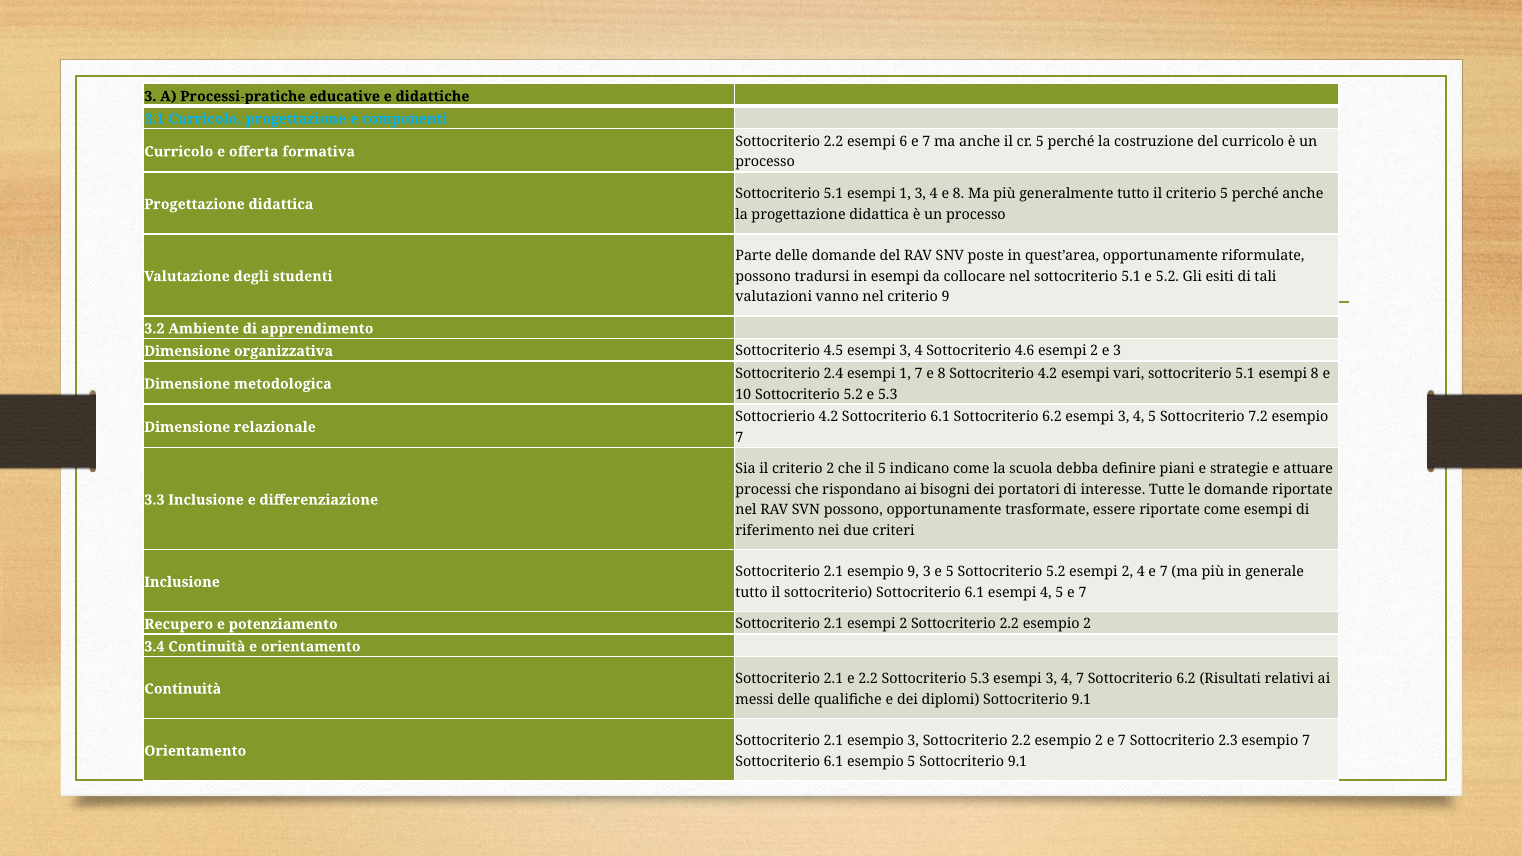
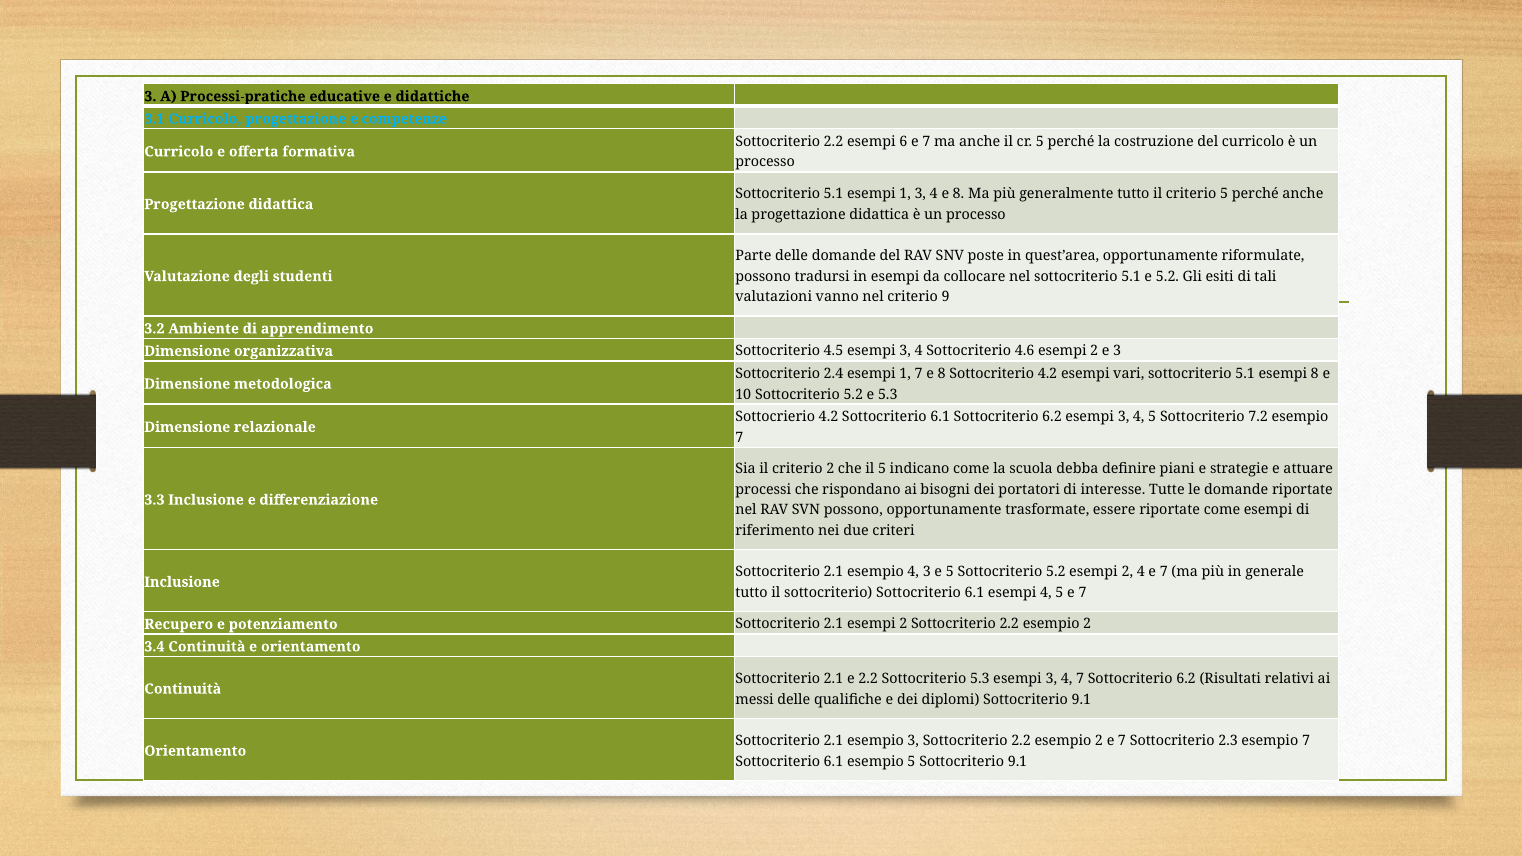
componenti: componenti -> competenze (404, 119)
esempio 9: 9 -> 4 (913, 572)
